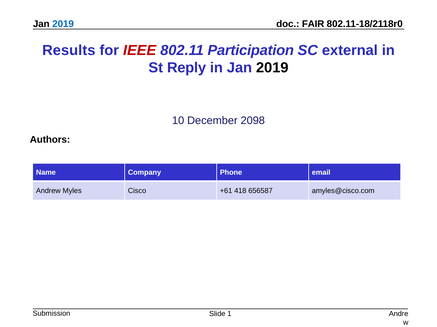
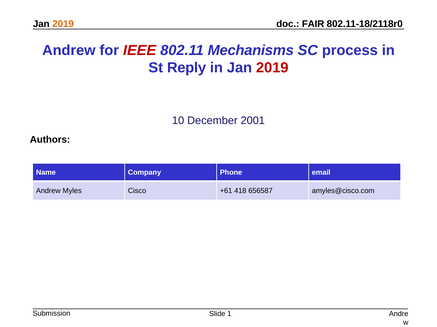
2019 colour: blue -> orange (63, 24)
Results: Results -> Andrew (69, 51)
Participation: Participation -> Mechanisms (251, 51)
external: external -> process (350, 51)
2019 colour: black -> red (272, 68)
2098: 2098 -> 2001 (253, 121)
